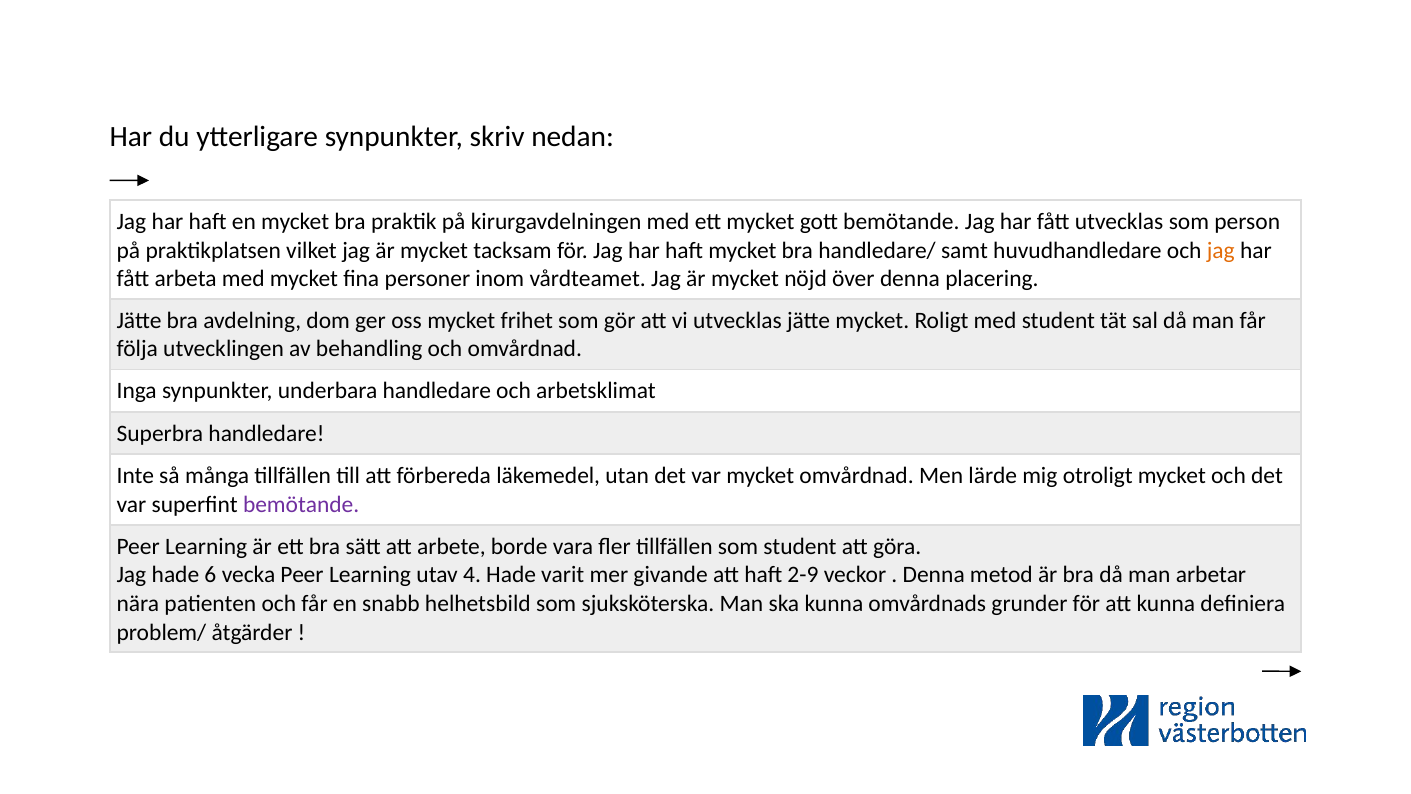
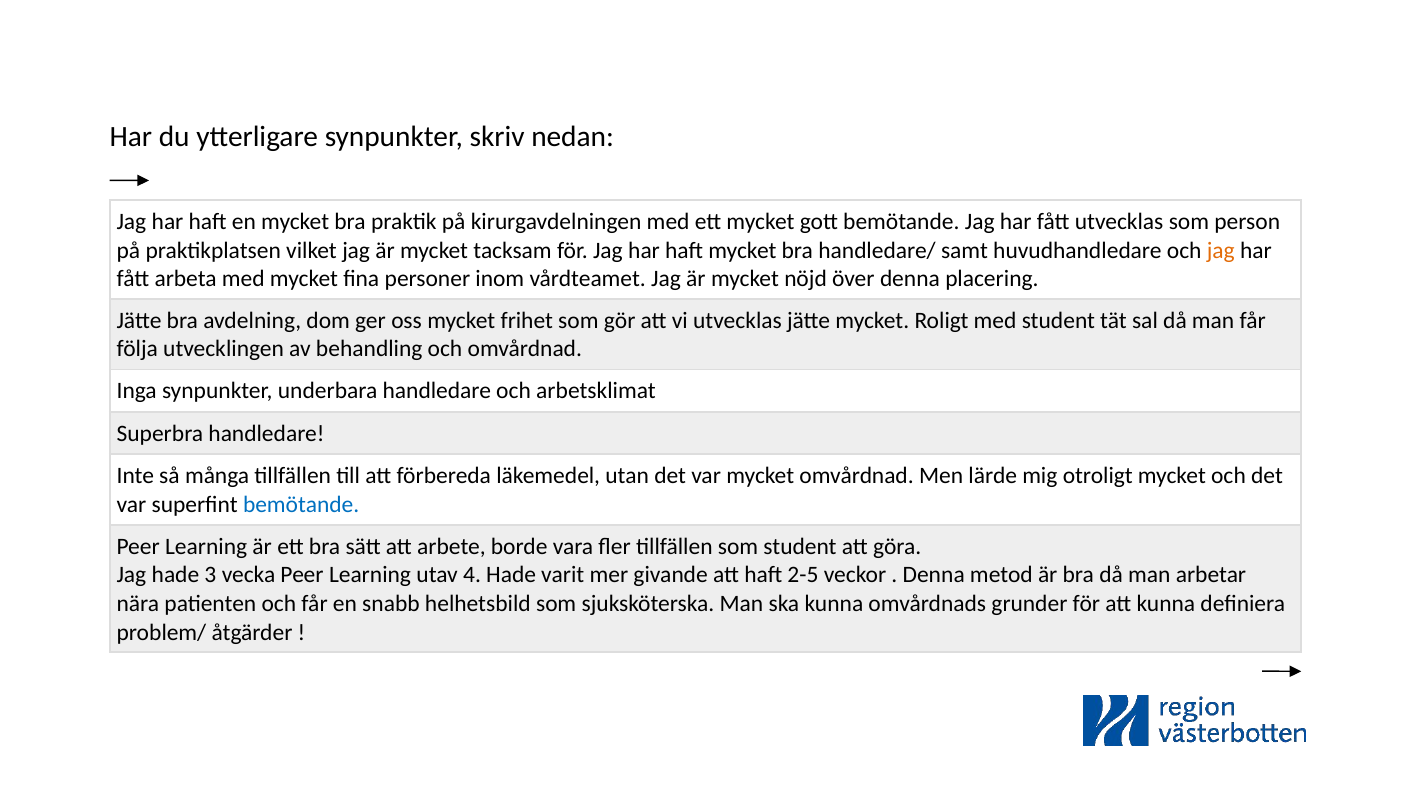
bemötande colour: purple -> blue (301, 504)
6: 6 -> 3 (210, 575)
2-9: 2-9 -> 2-5 (803, 575)
